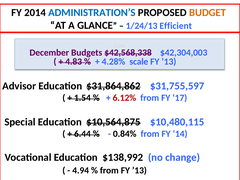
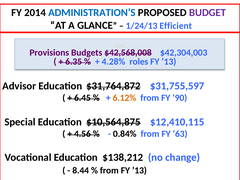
BUDGET colour: orange -> purple (208, 13)
December: December -> Provisions (49, 53)
$42,568,338: $42,568,338 -> $42,568,008 (128, 53)
4.83: 4.83 -> 6.35 (74, 62)
scale: scale -> roles (139, 62)
$31,864,862: $31,864,862 -> $31,764,872 (113, 86)
1.54: 1.54 -> 6.45 (82, 98)
6.12% colour: red -> orange (124, 98)
17: 17 -> 90 (180, 98)
$10,480,115: $10,480,115 -> $12,410,115 (177, 122)
6.44: 6.44 -> 4.56 (82, 134)
14: 14 -> 63 (180, 134)
$138,992: $138,992 -> $138,212 (123, 157)
4.94: 4.94 -> 8.44 (81, 170)
